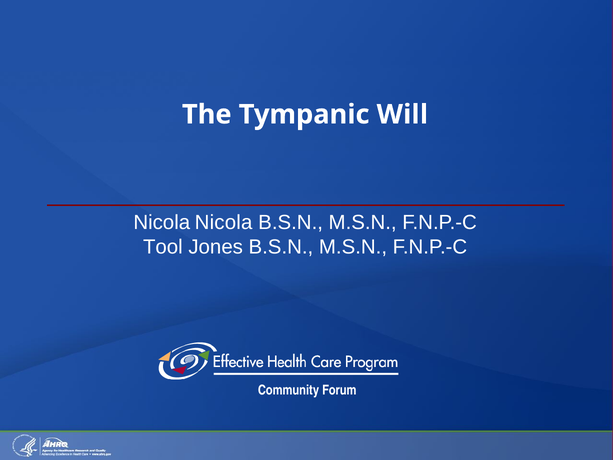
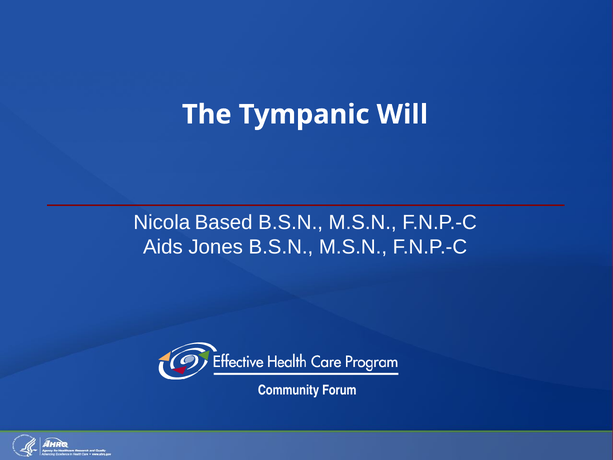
Nicola Nicola: Nicola -> Based (224, 222)
Tool: Tool -> Aids (163, 247)
